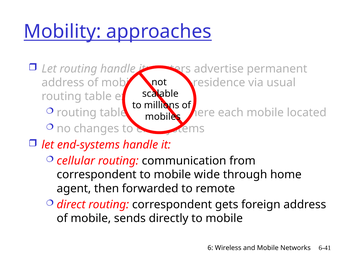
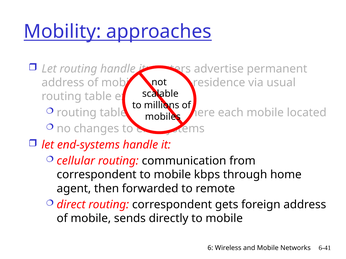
wide: wide -> kbps (207, 175)
